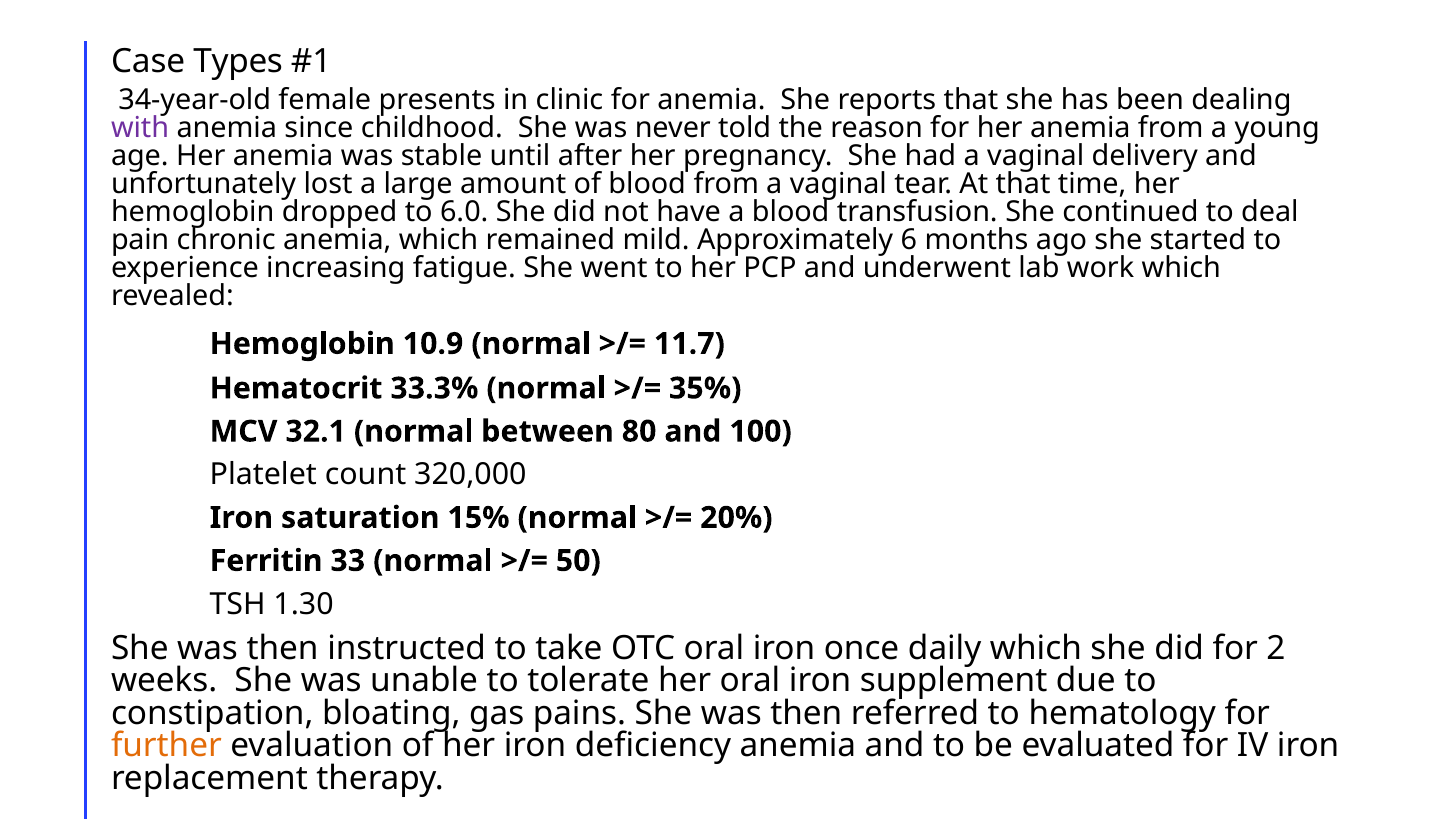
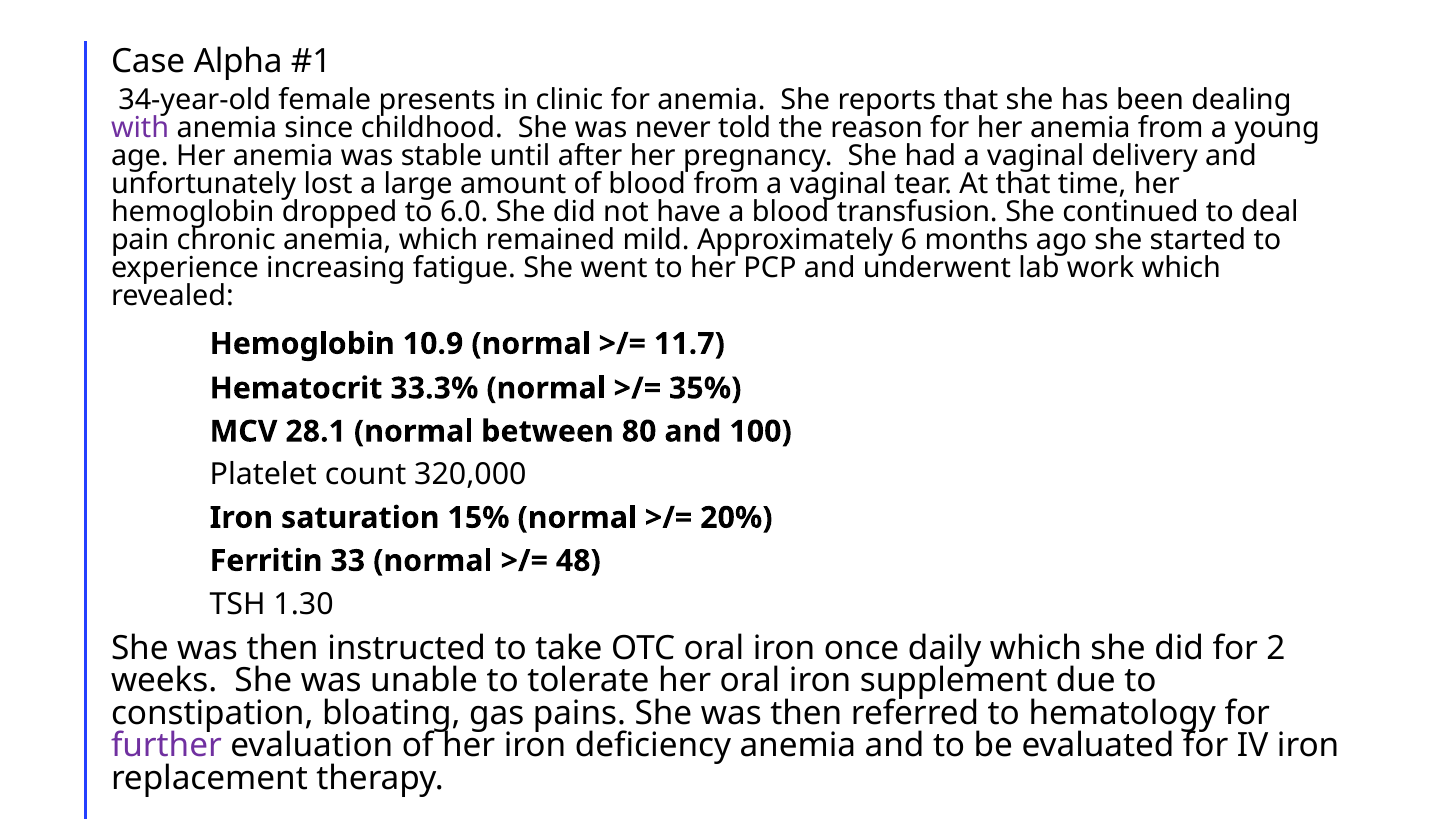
Types: Types -> Alpha (238, 61)
32.1: 32.1 -> 28.1 (316, 432)
50: 50 -> 48 (578, 561)
further colour: orange -> purple (166, 746)
